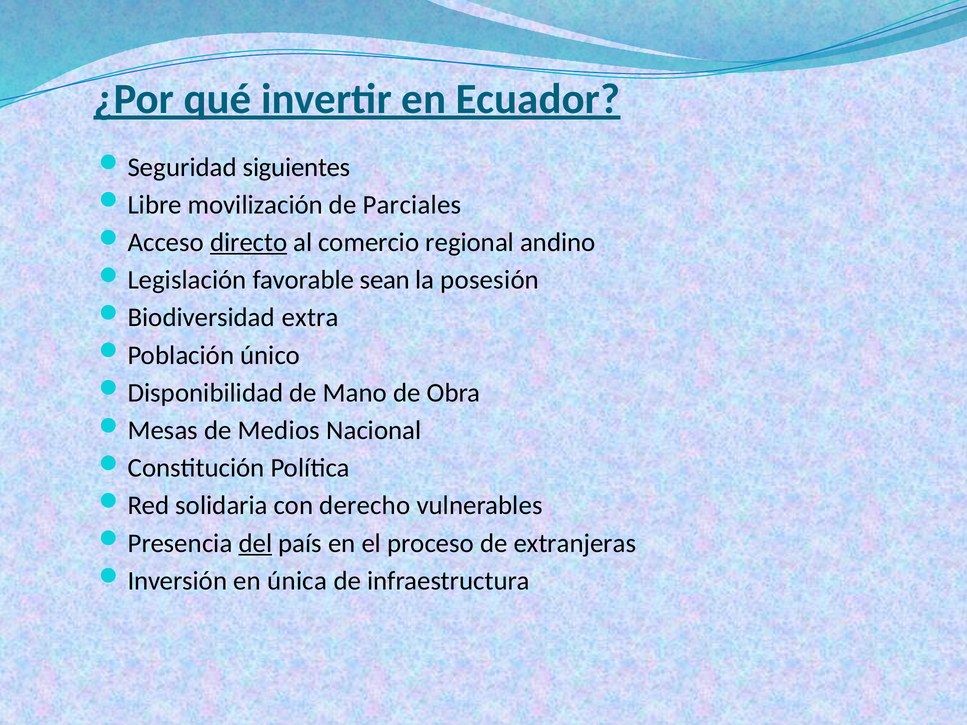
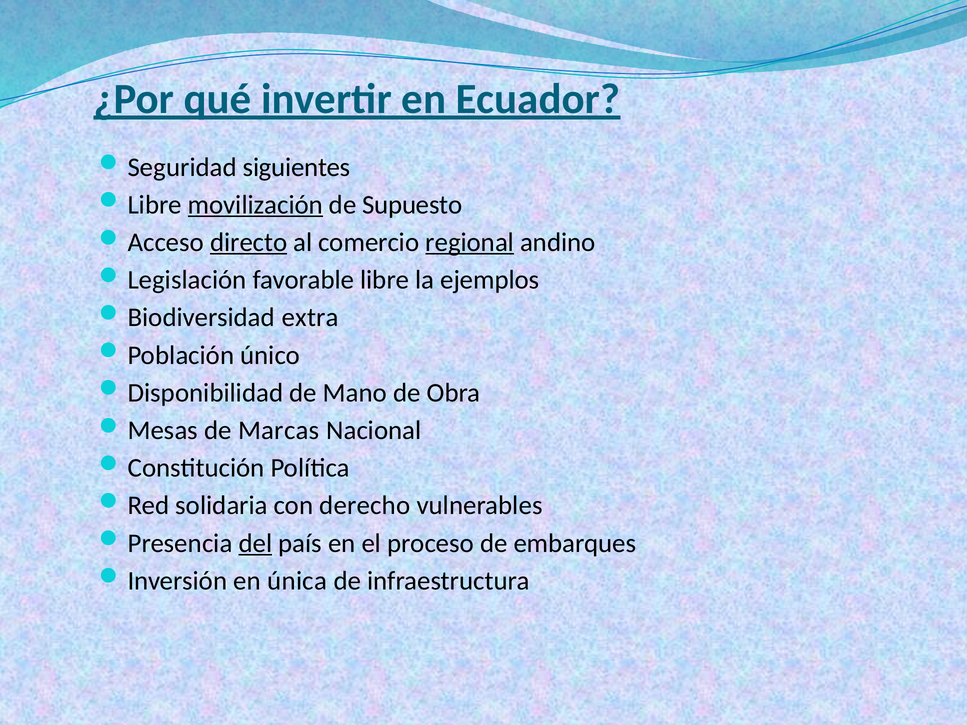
movilización underline: none -> present (255, 205)
Parciales: Parciales -> Supuesto (412, 205)
regional underline: none -> present (470, 242)
sean: sean -> libre (385, 280)
posesión: posesión -> ejemplos (490, 280)
Medios: Medios -> Marcas (279, 431)
extranjeras: extranjeras -> embarques (575, 543)
